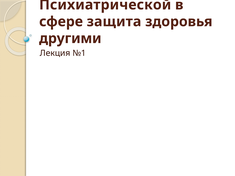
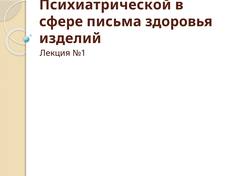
защита: защита -> письма (114, 22)
другими: другими -> изделий (70, 38)
